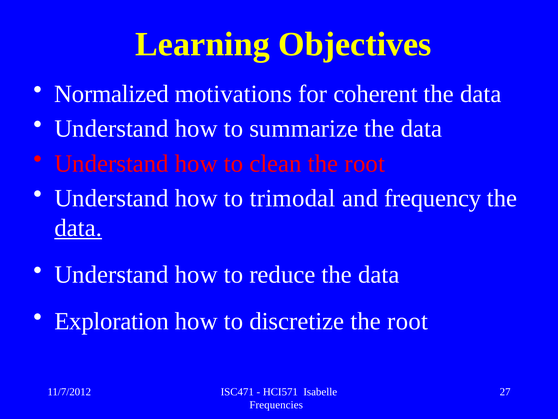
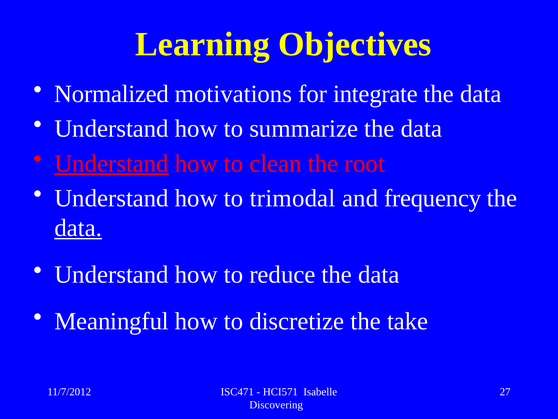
coherent: coherent -> integrate (376, 94)
Understand underline: none -> present (112, 163)
Exploration: Exploration -> Meaningful (112, 321)
discretize the root: root -> take (408, 321)
Frequencies: Frequencies -> Discovering (276, 404)
